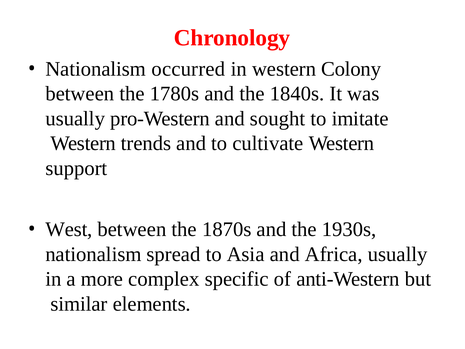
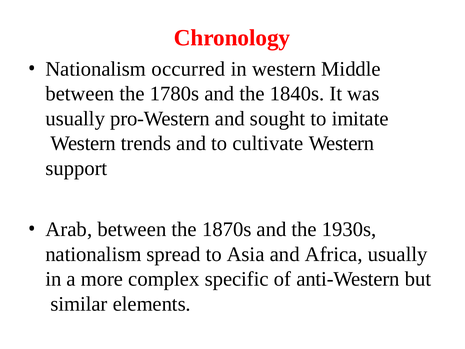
Colony: Colony -> Middle (351, 69)
West: West -> Arab (69, 229)
